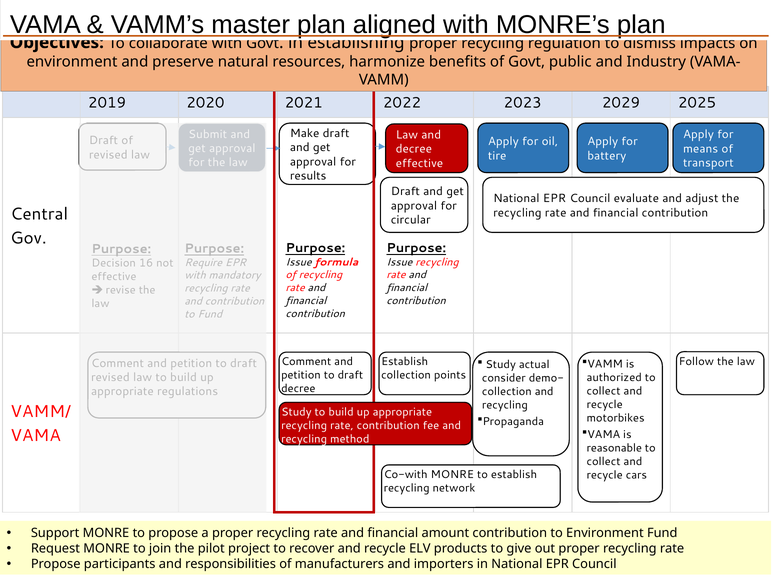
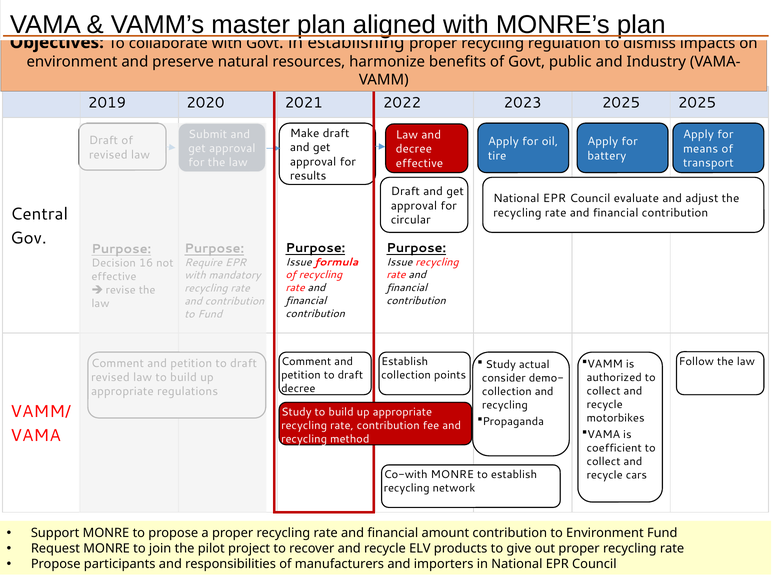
2023 2029: 2029 -> 2025 (621, 103)
reasonable: reasonable -> coefficient (614, 448)
